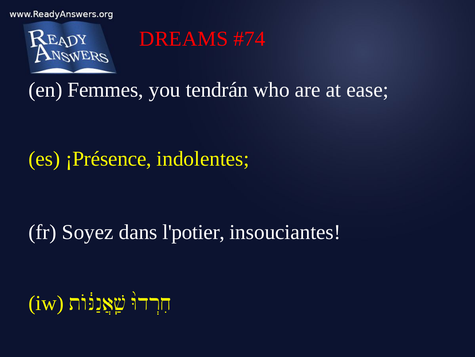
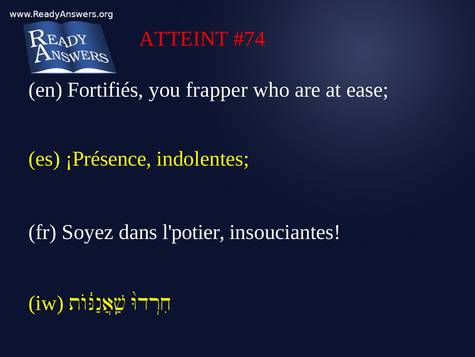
DREAMS: DREAMS -> ATTEINT (184, 39)
Femmes: Femmes -> Fortifiés (106, 90)
tendrán: tendrán -> frapper (217, 90)
